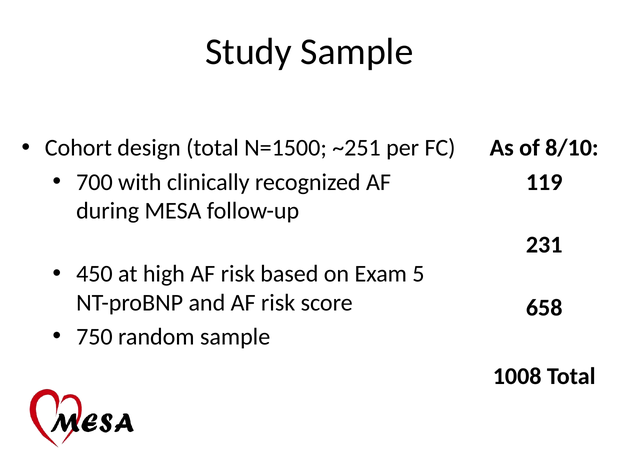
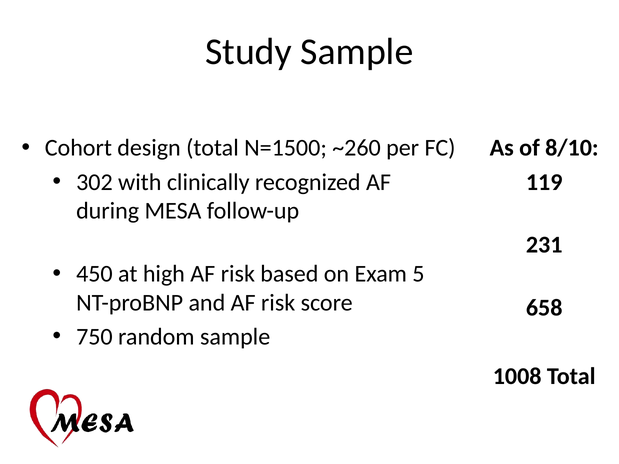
~251: ~251 -> ~260 (357, 148)
700: 700 -> 302 (94, 182)
